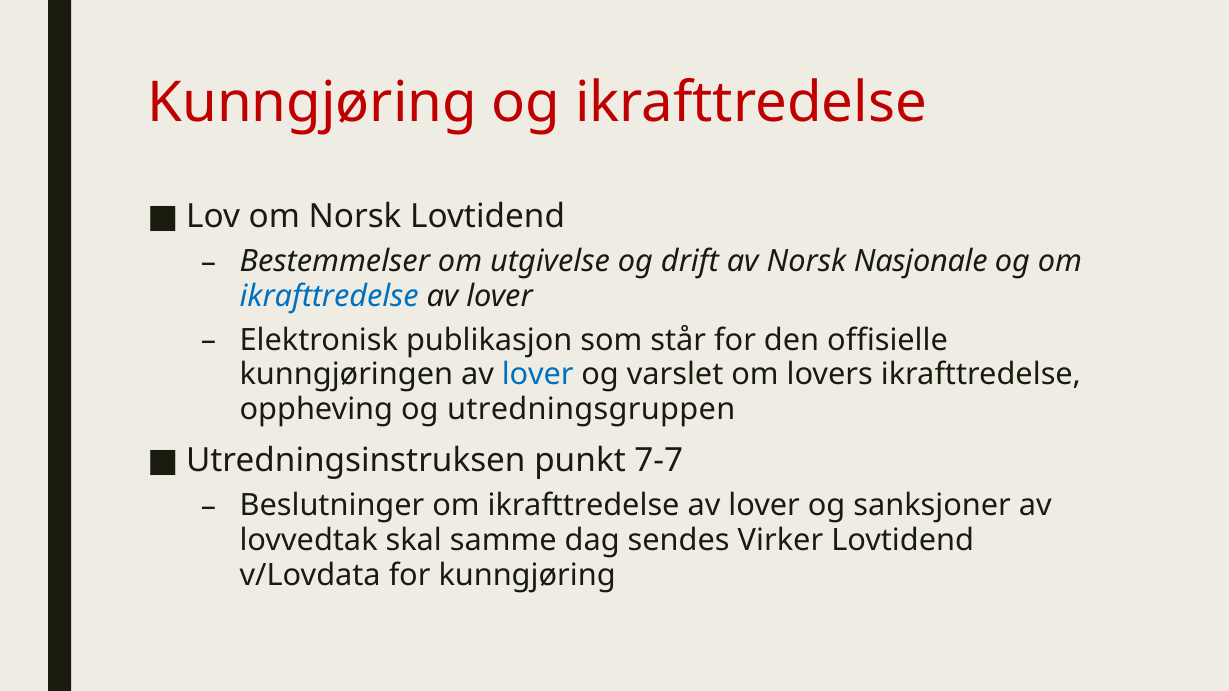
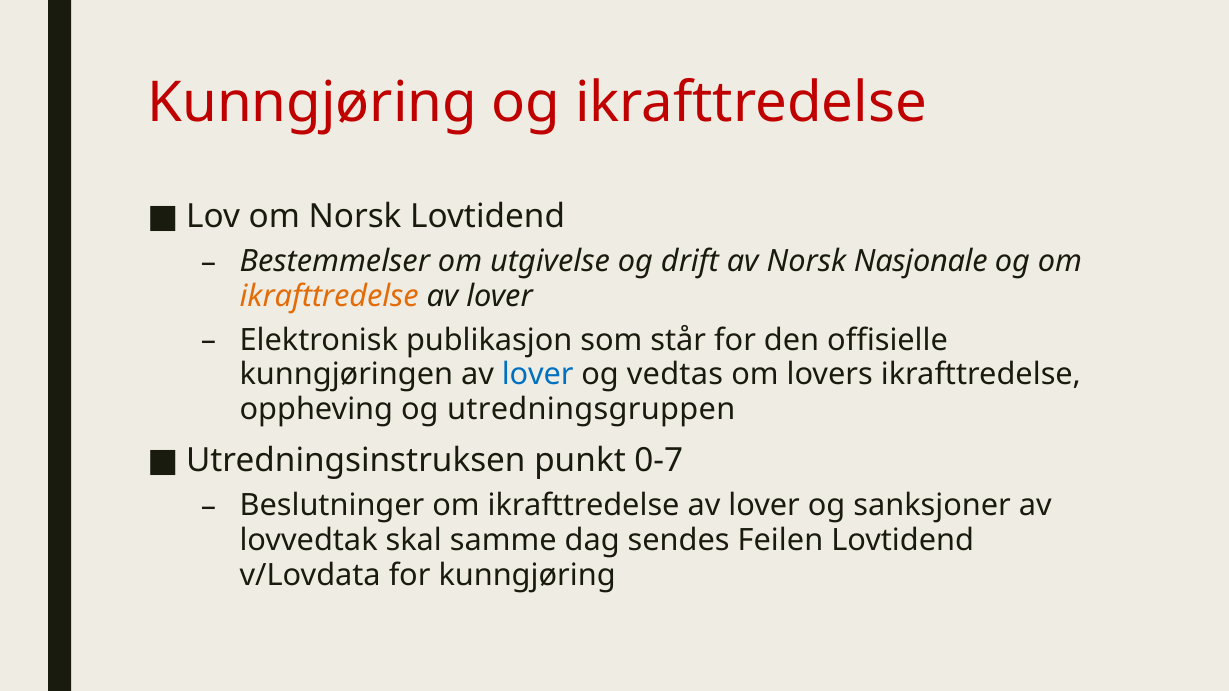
ikrafttredelse colour: blue -> orange (329, 297)
varslet: varslet -> vedtas (675, 375)
7-7: 7-7 -> 0-7 (659, 461)
Virker: Virker -> Feilen (780, 541)
